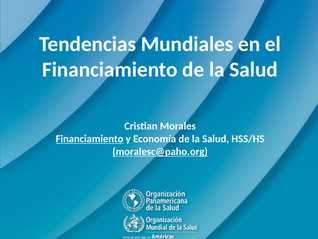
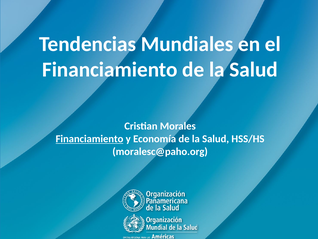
moralesc@paho.org underline: present -> none (160, 151)
